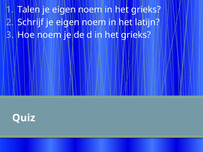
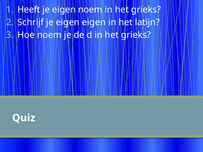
Talen: Talen -> Heeft (29, 10)
Schrijf je eigen noem: noem -> eigen (94, 22)
